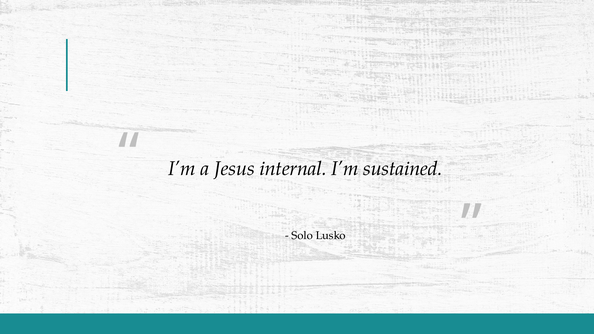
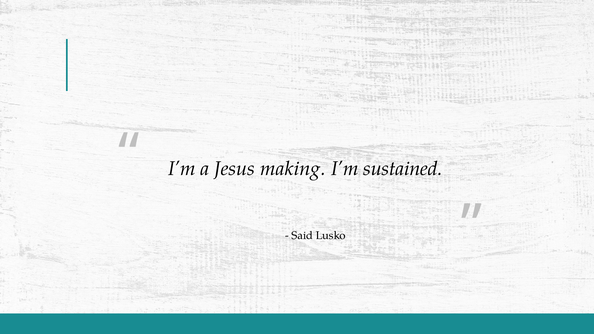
internal: internal -> making (293, 169)
Solo: Solo -> Said (302, 235)
